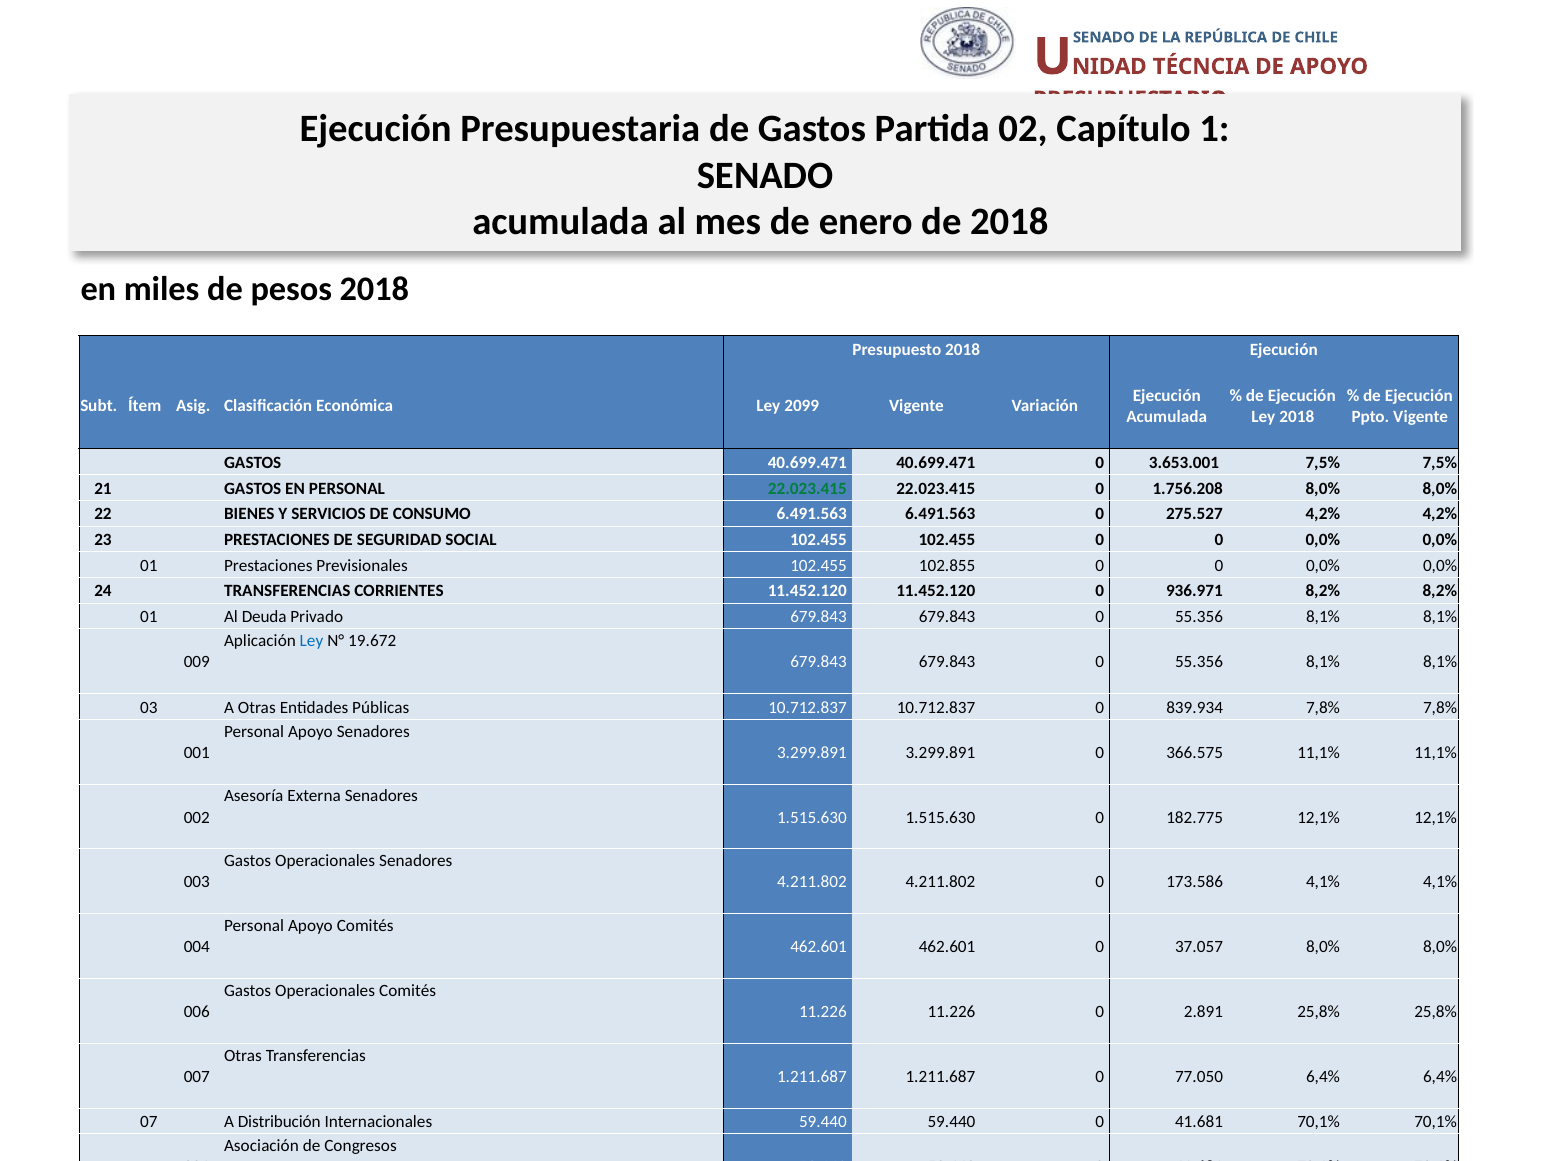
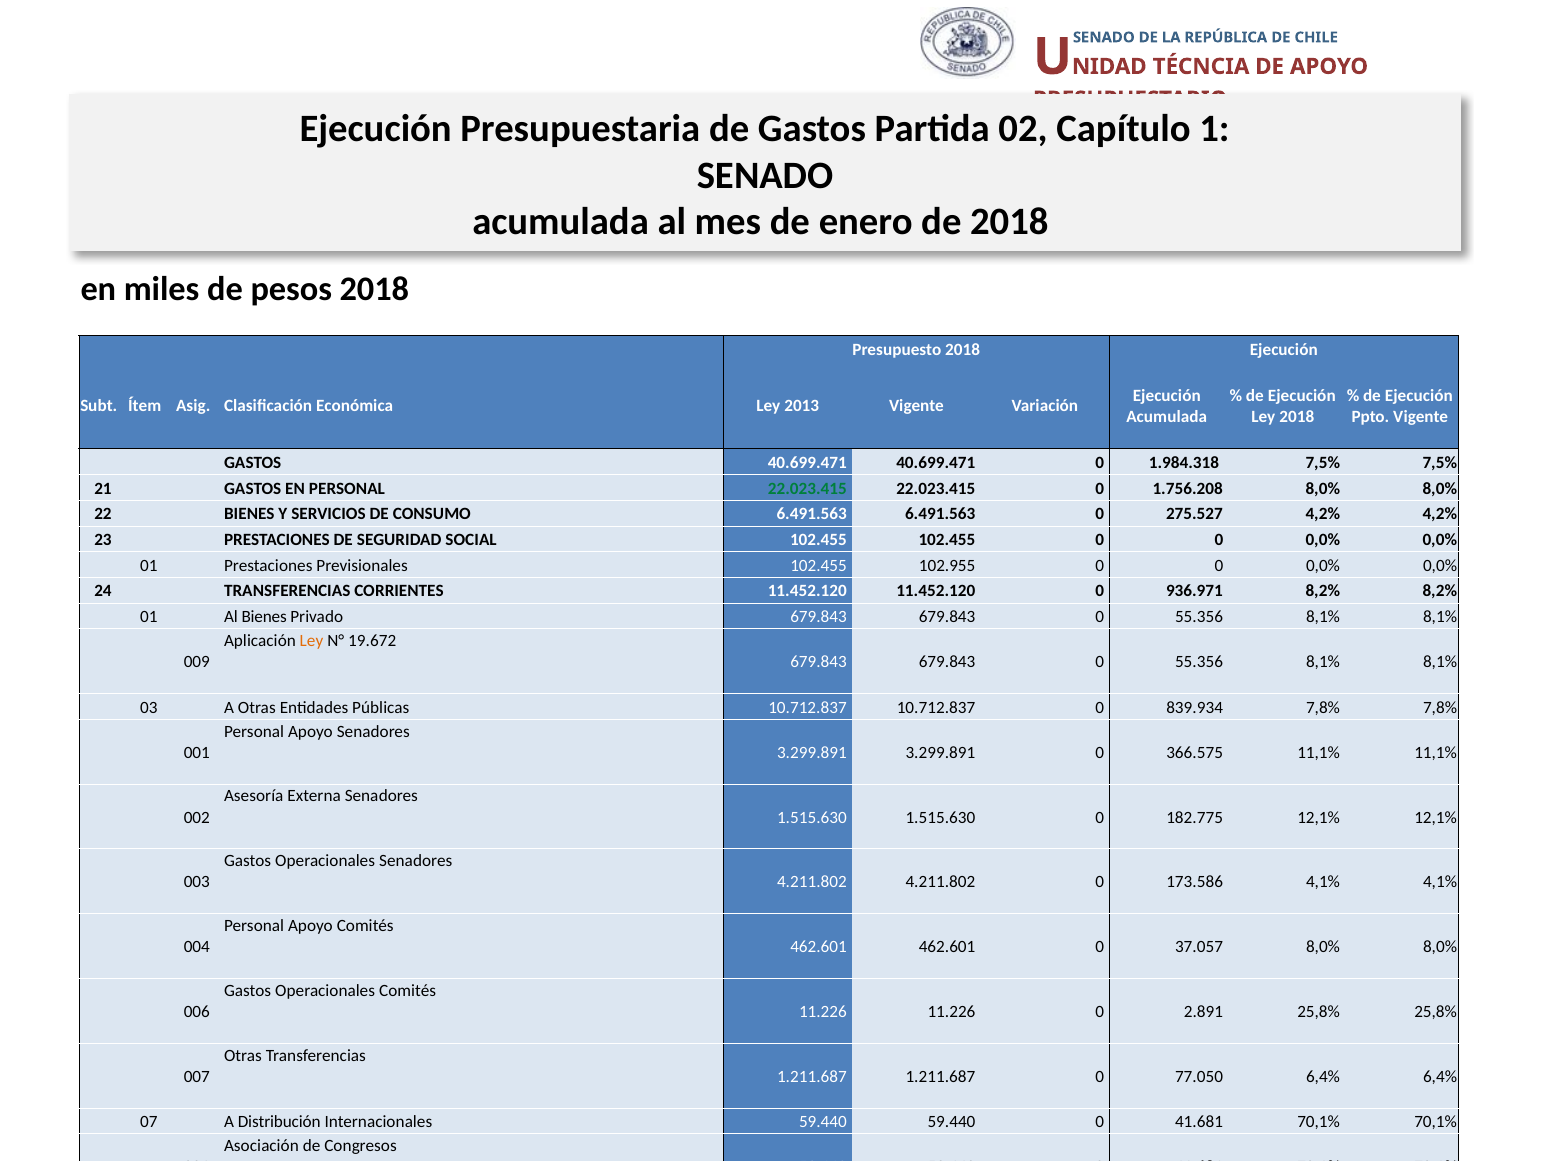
2099: 2099 -> 2013 (802, 406)
3.653.001: 3.653.001 -> 1.984.318 (1184, 463)
102.855: 102.855 -> 102.955 (947, 566)
Al Deuda: Deuda -> Bienes (264, 617)
Ley colour: blue -> orange (312, 641)
